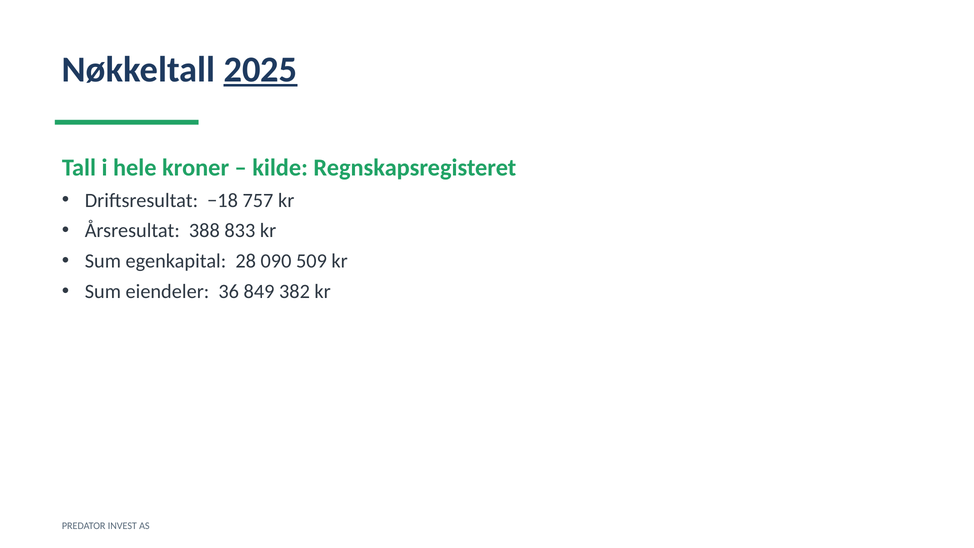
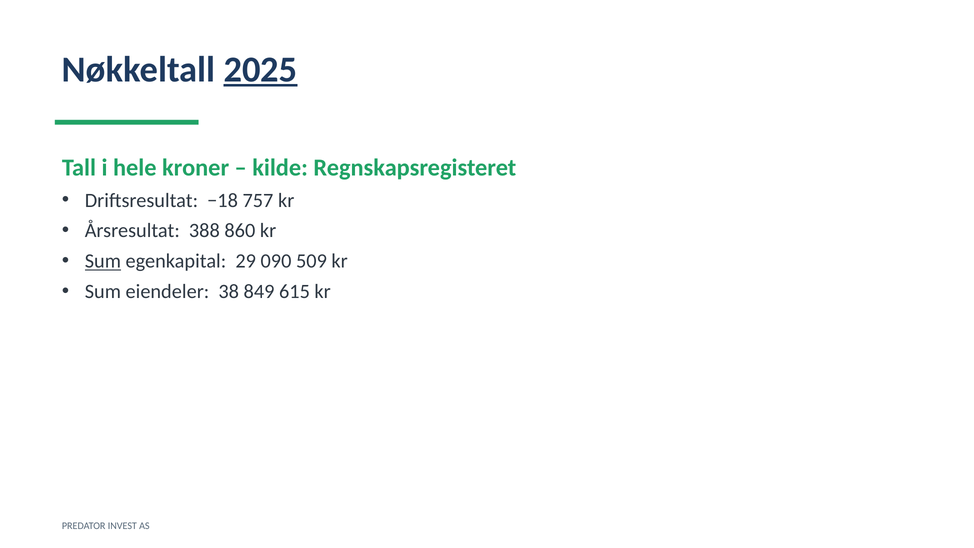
833: 833 -> 860 (240, 231)
Sum underline: none -> present (103, 261)
28: 28 -> 29 (246, 261)
36: 36 -> 38 (229, 292)
382: 382 -> 615 (294, 292)
